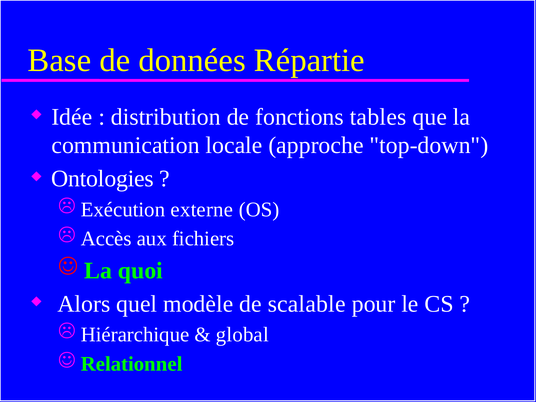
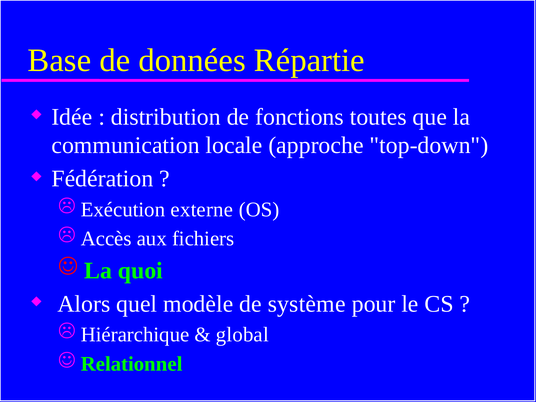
tables: tables -> toutes (378, 117)
Ontologies: Ontologies -> Fédération (102, 179)
scalable: scalable -> système (307, 304)
